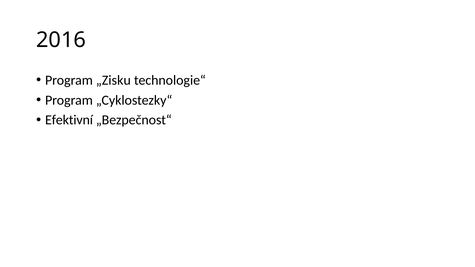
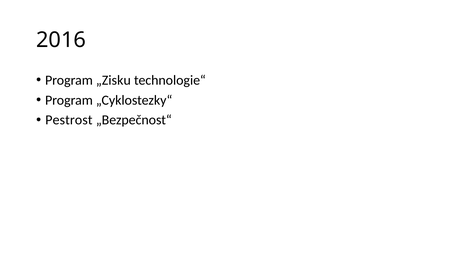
Efektivní: Efektivní -> Pestrost (69, 120)
